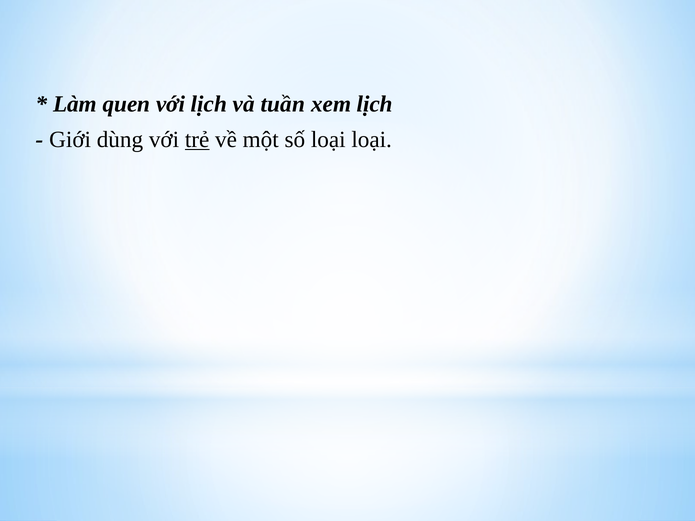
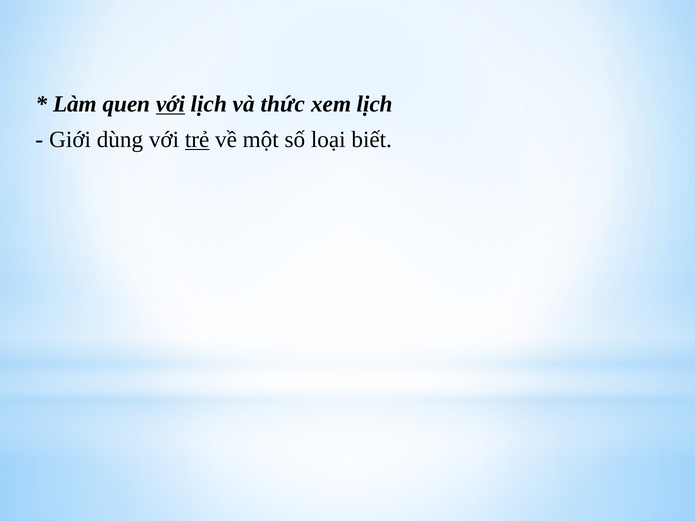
với underline: none -> present (171, 104)
tuần: tuần -> thức (283, 104)
loại loại: loại -> biết (372, 140)
